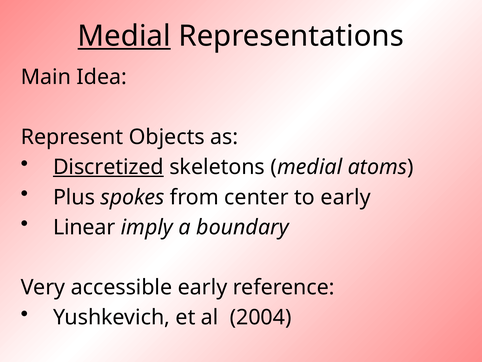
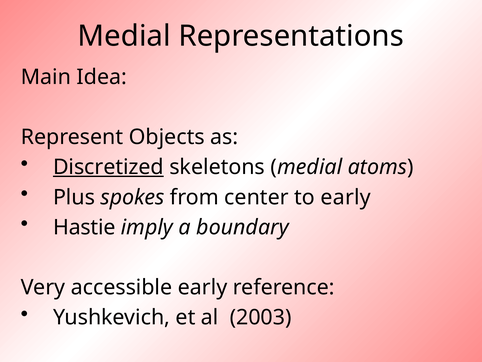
Medial underline: present -> none (124, 36)
Linear: Linear -> Hastie (84, 227)
2004: 2004 -> 2003 (261, 317)
